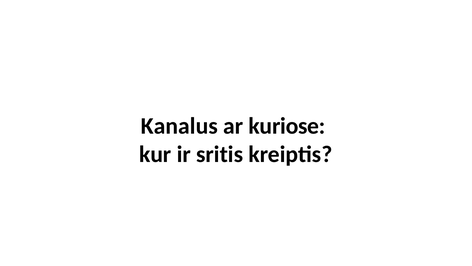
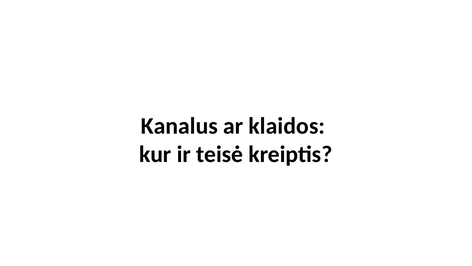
kuriose: kuriose -> klaidos (287, 126)
sritis: sritis -> teisė (220, 154)
